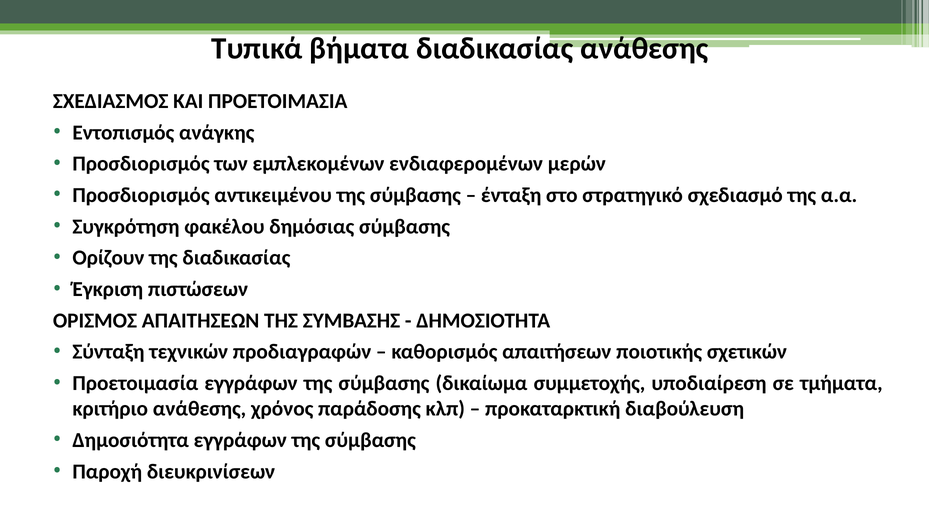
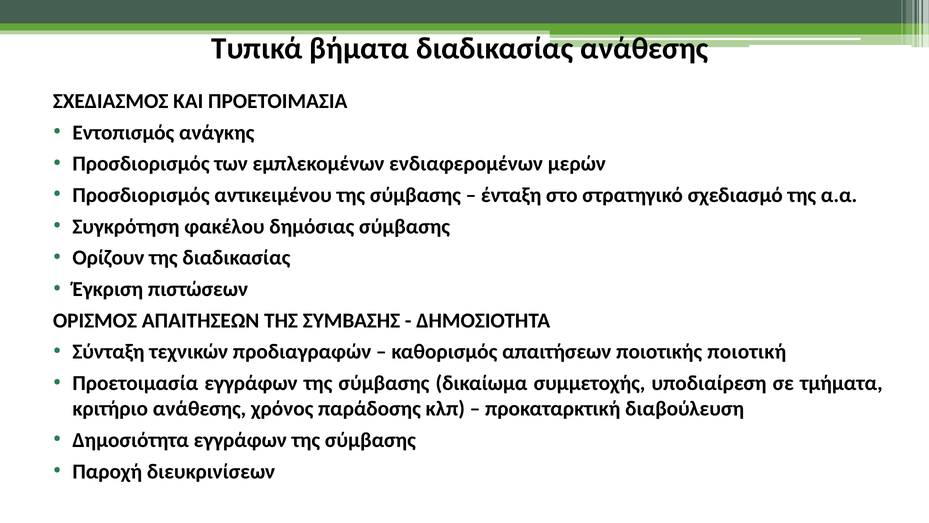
σχετικών: σχετικών -> ποιοτική (747, 352)
